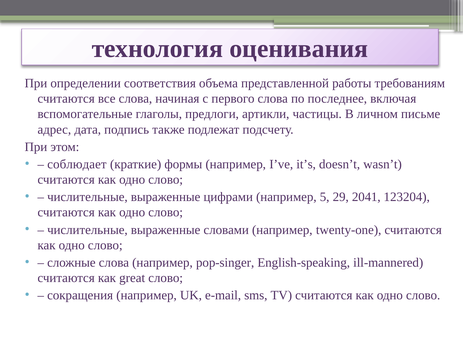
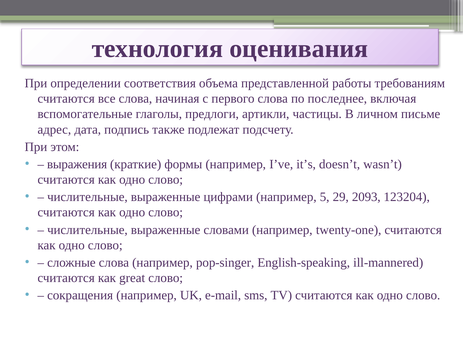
соблюдает: соблюдает -> выражения (77, 164)
2041: 2041 -> 2093 (366, 197)
